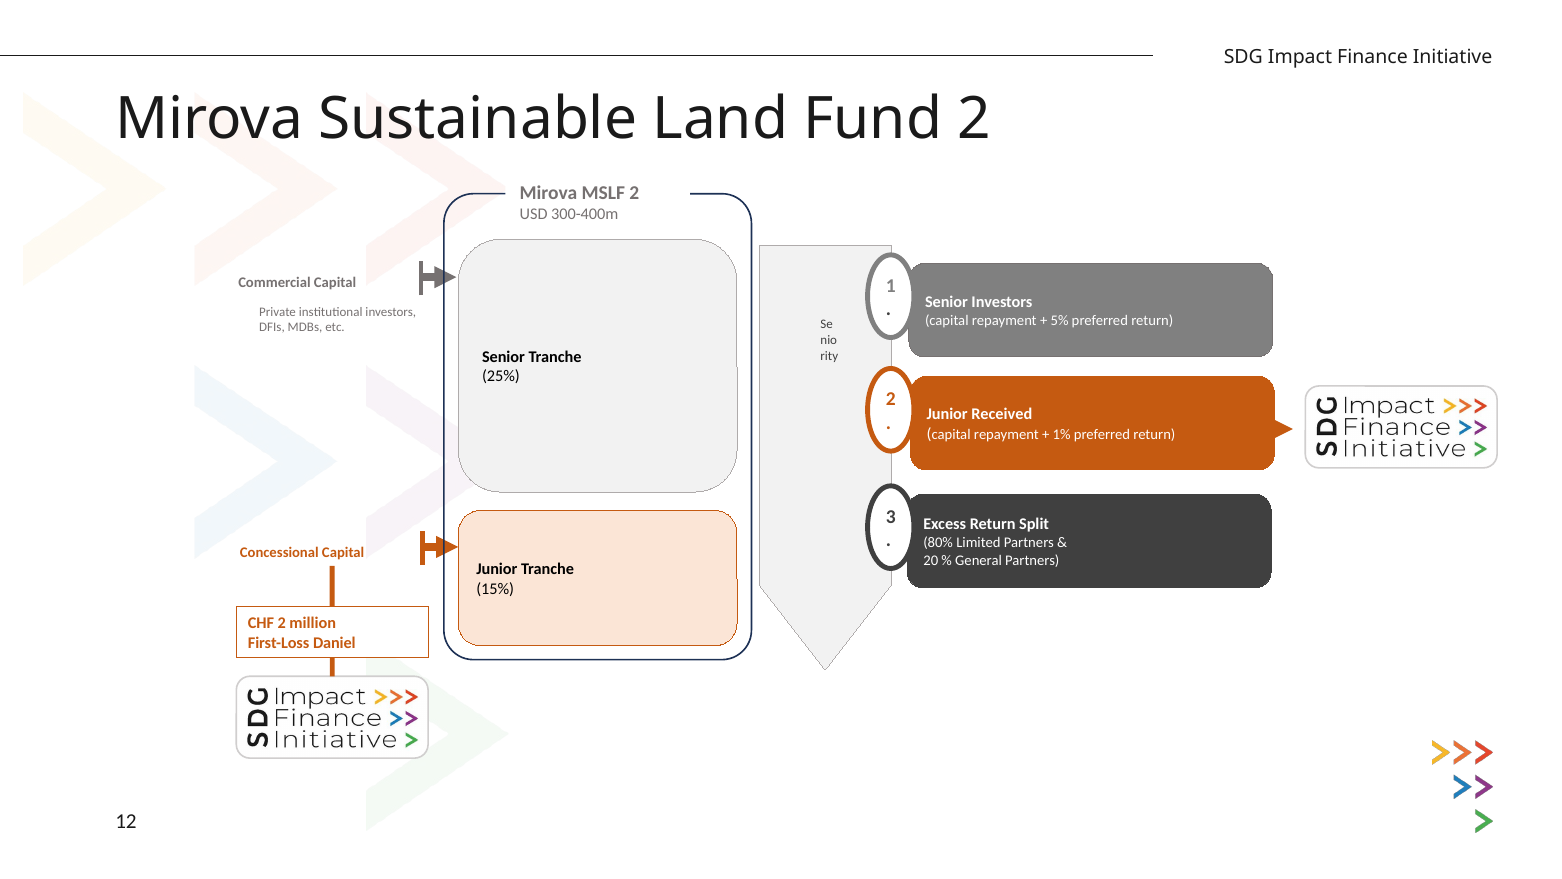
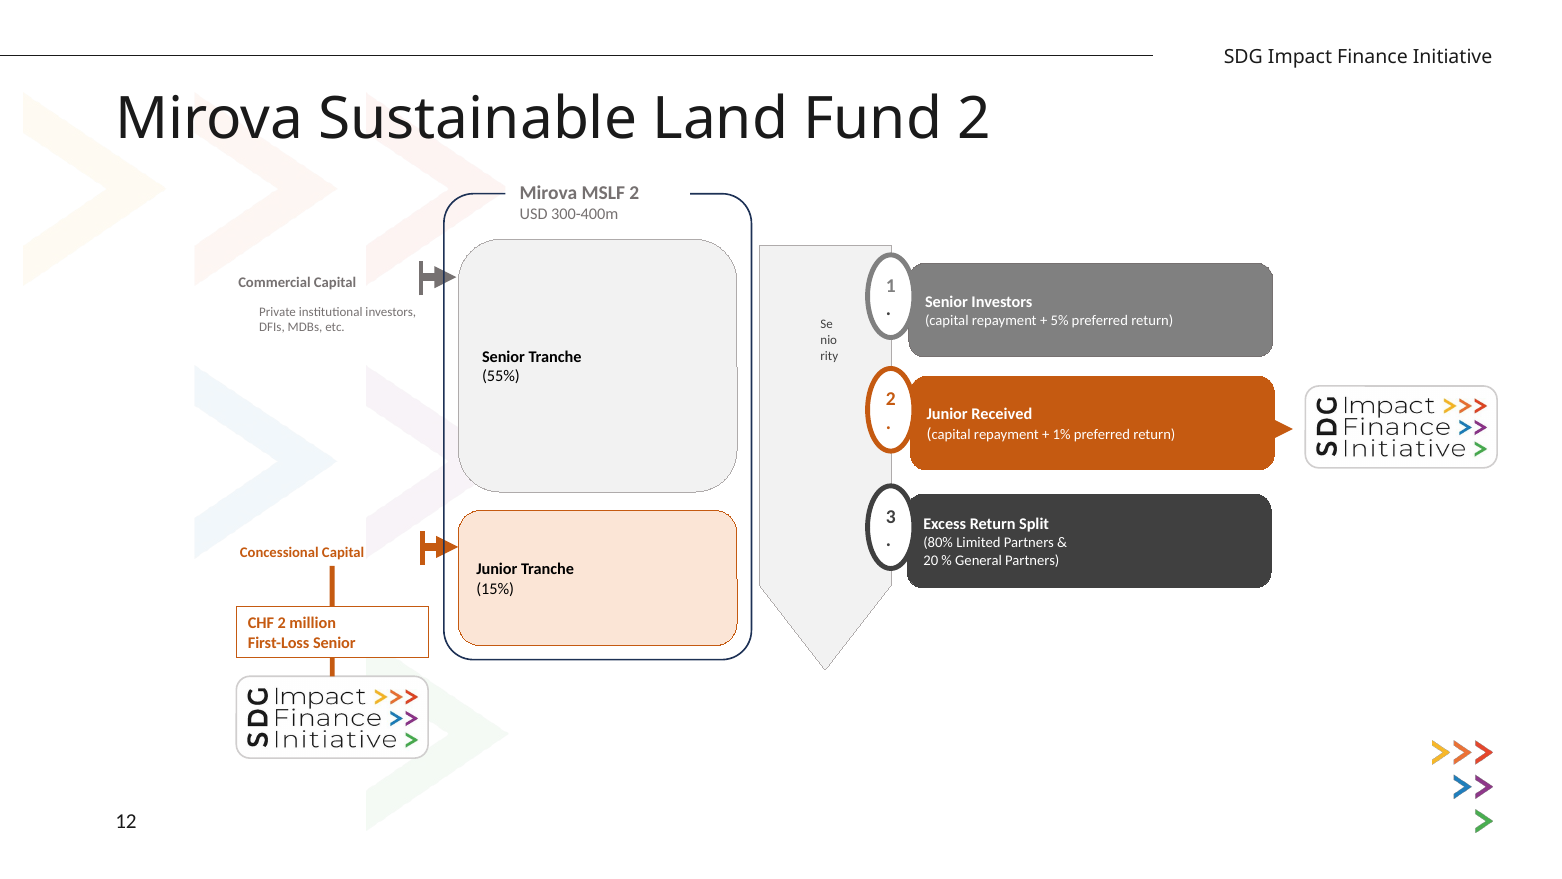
25%: 25% -> 55% (501, 376)
First-Loss Daniel: Daniel -> Senior (334, 642)
